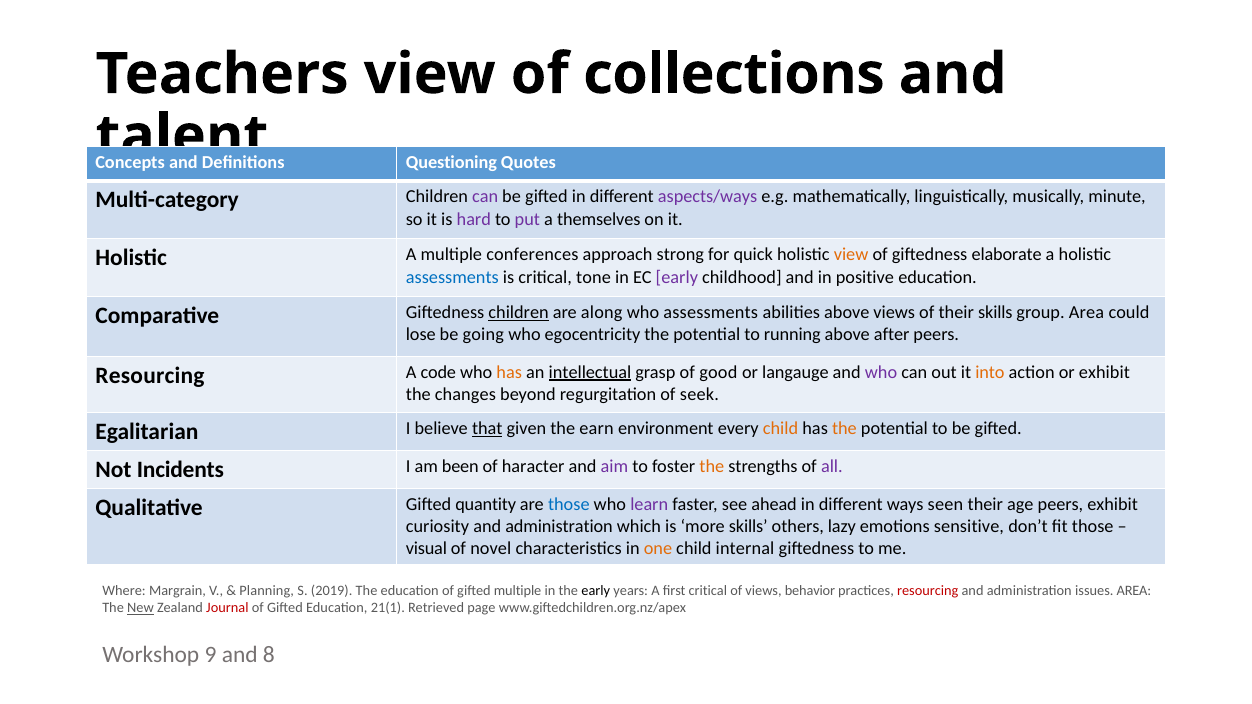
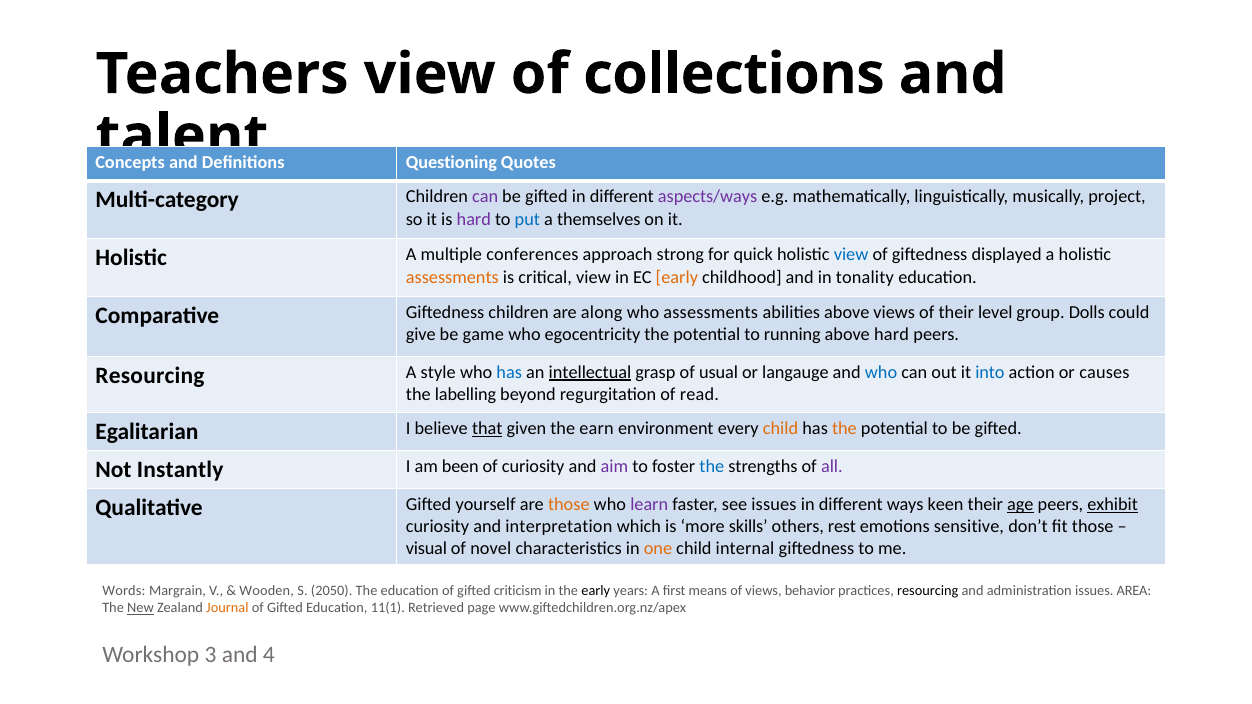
minute: minute -> project (1117, 197)
put colour: purple -> blue (527, 219)
view colour: orange -> blue (851, 255)
elaborate: elaborate -> displayed (1007, 255)
assessments colour: blue -> orange (452, 277)
critical tone: tone -> view (594, 277)
early colour: purple -> orange (677, 277)
positive: positive -> tonality (865, 277)
children underline: present -> none (519, 313)
their skills: skills -> level (995, 313)
group Area: Area -> Dolls (1087, 313)
lose: lose -> give (421, 335)
going: going -> game (483, 335)
above after: after -> hard (892, 335)
code: code -> style (438, 372)
has colour: orange -> blue (509, 372)
good: good -> usual (719, 372)
who colour: purple -> blue (881, 372)
into colour: orange -> blue (990, 372)
or exhibit: exhibit -> causes (1104, 372)
changes: changes -> labelling (465, 394)
seek: seek -> read (699, 394)
Incidents: Incidents -> Instantly (180, 470)
of haracter: haracter -> curiosity (533, 466)
the colour: orange -> blue (712, 466)
quantity: quantity -> yourself (486, 505)
those colour: blue -> orange (569, 505)
see ahead: ahead -> issues (774, 505)
seen: seen -> keen (946, 505)
age underline: none -> present (1020, 505)
exhibit underline: none -> present (1113, 505)
curiosity and administration: administration -> interpretation (559, 527)
lazy: lazy -> rest (842, 527)
Where: Where -> Words (124, 591)
Planning: Planning -> Wooden (267, 591)
2019: 2019 -> 2050 (332, 591)
gifted multiple: multiple -> criticism (518, 591)
first critical: critical -> means (708, 591)
resourcing colour: red -> black (928, 591)
Journal colour: red -> orange (227, 608)
21(1: 21(1 -> 11(1 (388, 608)
9: 9 -> 3 (211, 655)
8: 8 -> 4 (269, 655)
